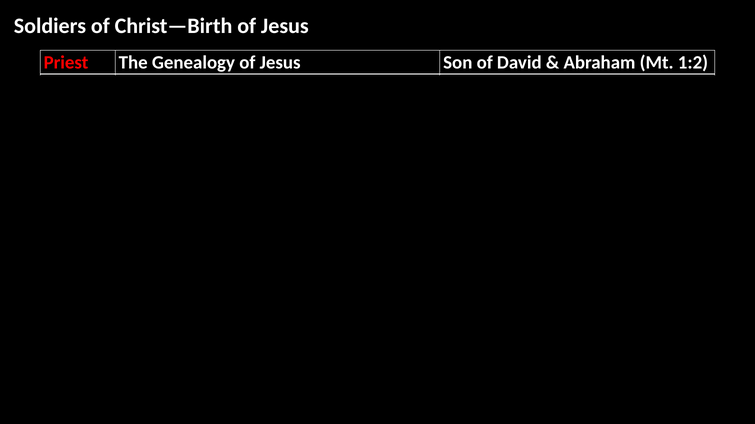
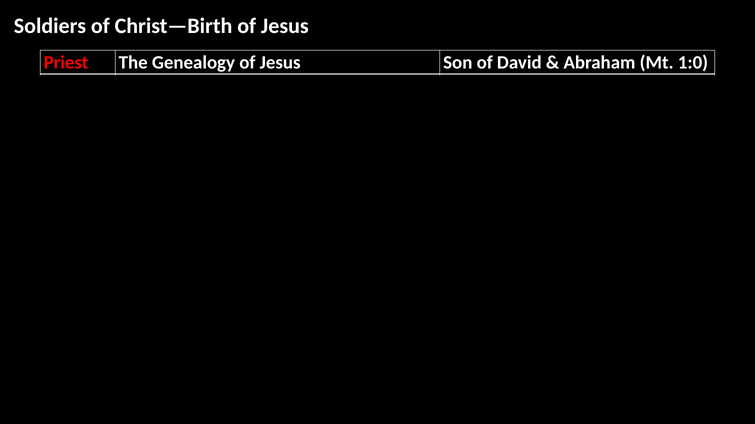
1:2: 1:2 -> 1:0 (693, 63)
